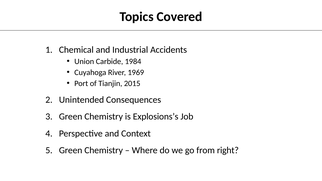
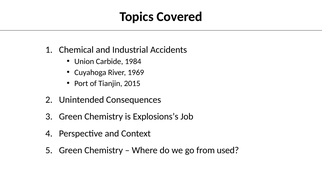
right: right -> used (228, 150)
